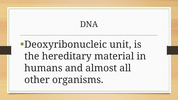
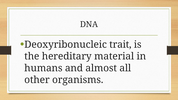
unit: unit -> trait (120, 45)
